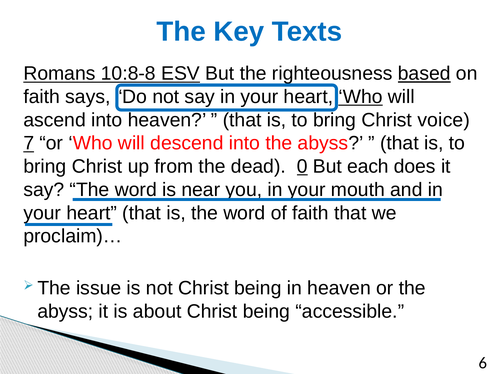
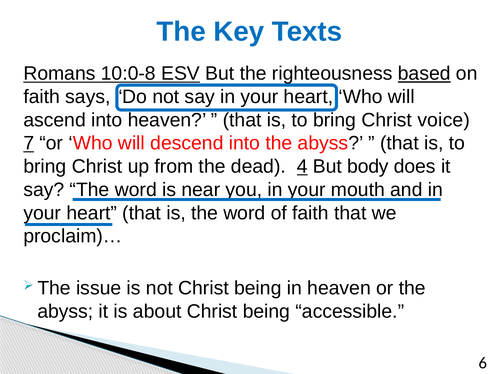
10:8-8: 10:8-8 -> 10:0-8 (128, 74)
Who underline: present -> none (361, 97)
0: 0 -> 4 (302, 167)
each: each -> body (368, 167)
